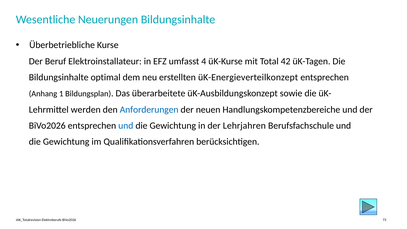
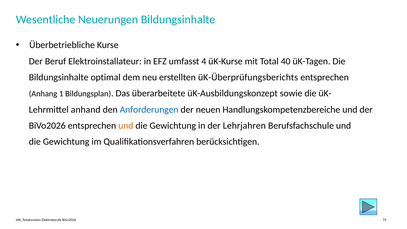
42: 42 -> 40 (286, 61)
üK-Energieverteilkonzept: üK-Energieverteilkonzept -> üK-Überprüfungsberichts (248, 77)
werden: werden -> anhand (86, 109)
und colour: blue -> orange (126, 126)
